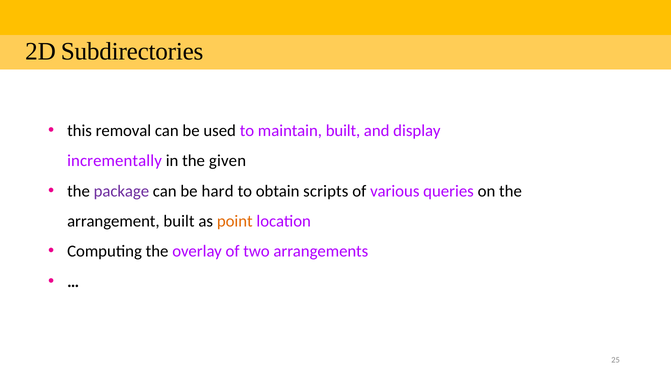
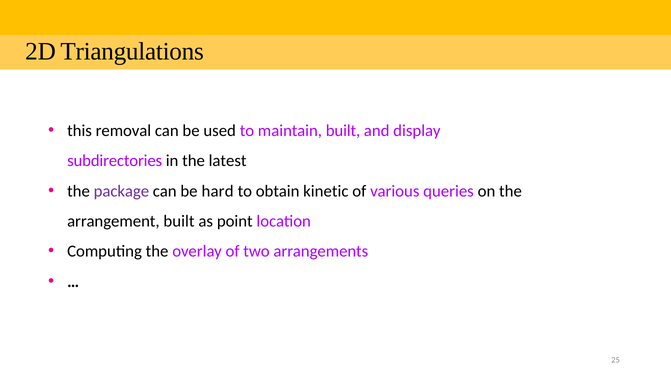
Subdirectories: Subdirectories -> Triangulations (132, 51)
incrementally: incrementally -> subdirectories (115, 161)
given: given -> latest (228, 161)
scripts: scripts -> kinetic (326, 191)
point colour: orange -> black (235, 221)
